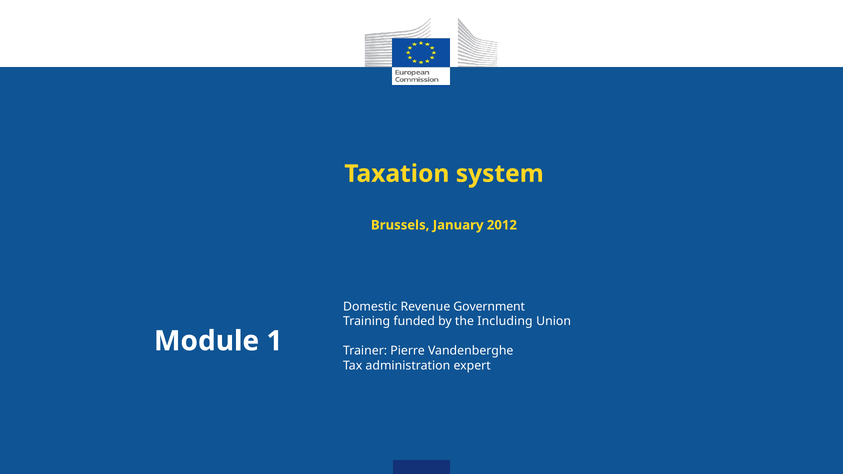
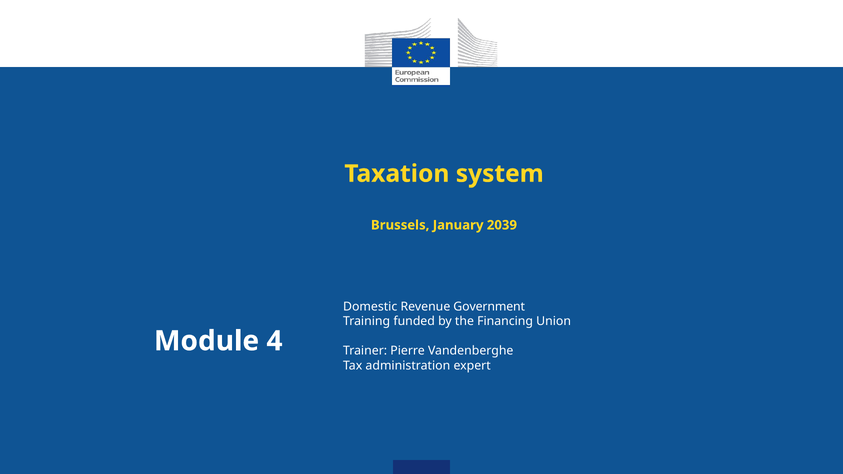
2012: 2012 -> 2039 (502, 225)
Including: Including -> Financing (505, 321)
1: 1 -> 4 (274, 341)
